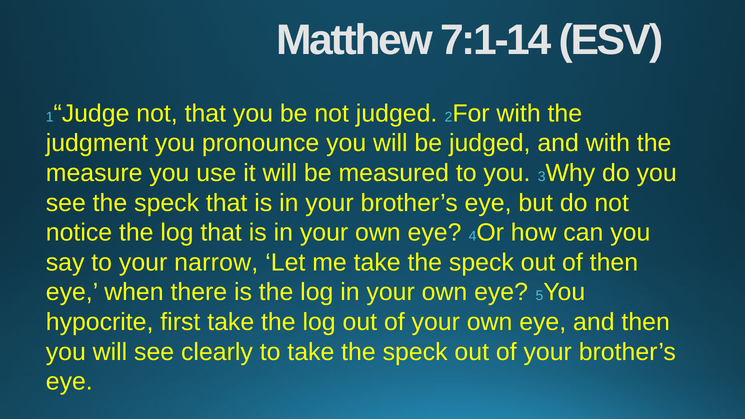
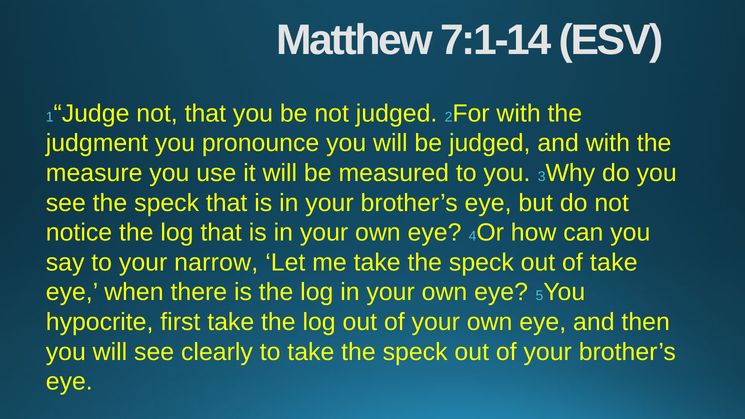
of then: then -> take (614, 262)
